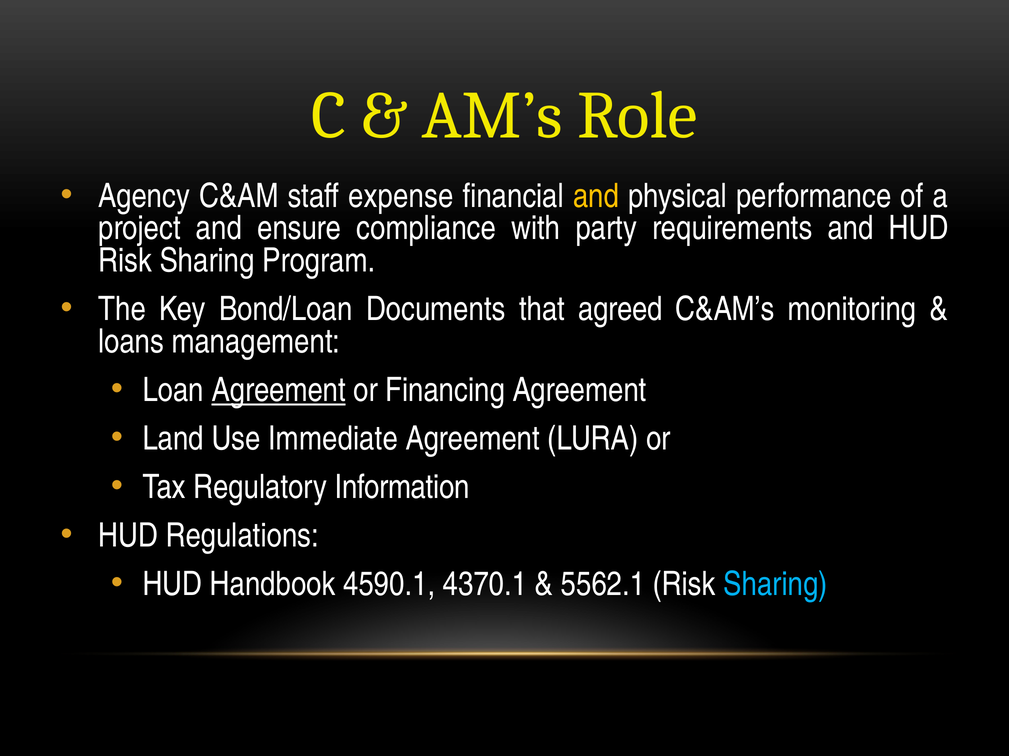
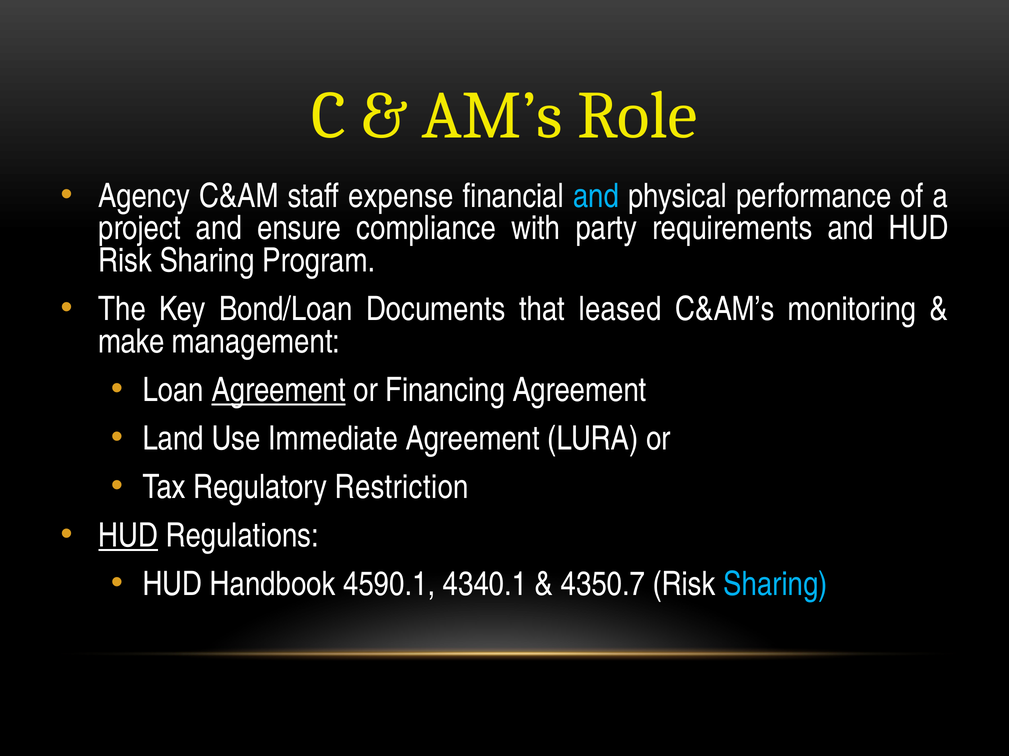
and colour: yellow -> light blue (596, 196)
agreed: agreed -> leased (620, 310)
loans: loans -> make (131, 342)
Information: Information -> Restriction (402, 488)
HUD underline: none -> present (128, 536)
4370.1: 4370.1 -> 4340.1 (485, 585)
5562.1: 5562.1 -> 4350.7 (603, 585)
